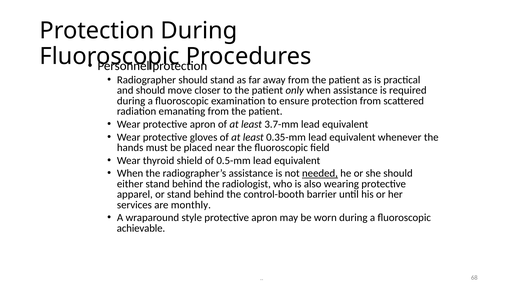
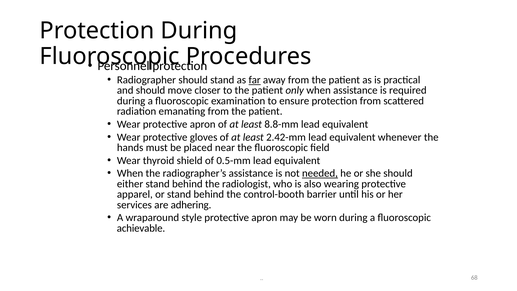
far underline: none -> present (255, 80)
3.7-mm: 3.7-mm -> 8.8-mm (281, 124)
0.35-mm: 0.35-mm -> 2.42-mm (286, 137)
monthly: monthly -> adhering (191, 205)
